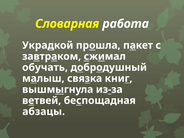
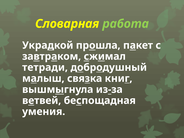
работа colour: white -> light green (126, 24)
обучать: обучать -> тетради (45, 67)
абзацы: абзацы -> умения (44, 112)
